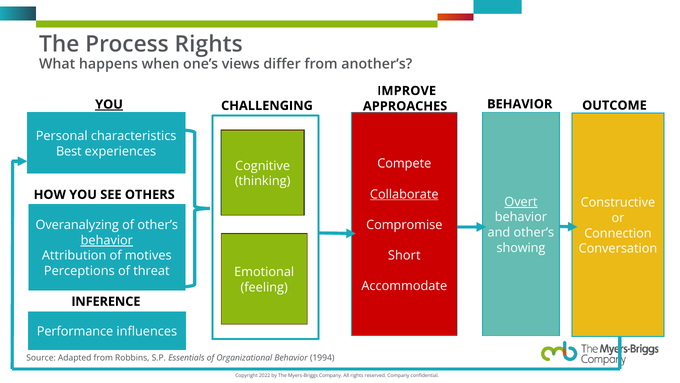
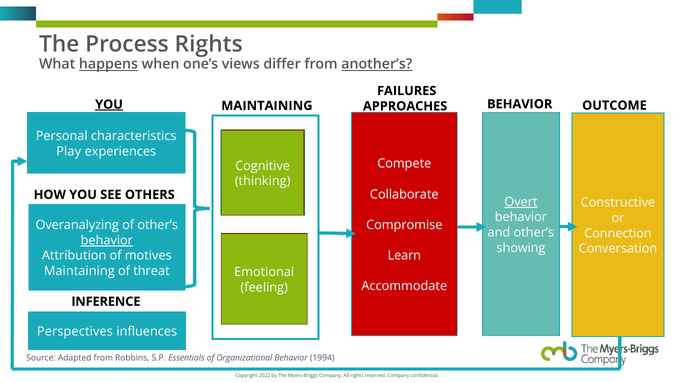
happens underline: none -> present (108, 64)
another’s underline: none -> present (377, 64)
IMPROVE: IMPROVE -> FAILURES (407, 91)
CHALLENGING: CHALLENGING -> MAINTAINING (267, 106)
Best: Best -> Play (69, 151)
Collaborate underline: present -> none (404, 194)
Short: Short -> Learn (404, 255)
Perceptions: Perceptions -> Maintaining (79, 271)
Performance: Performance -> Perspectives (75, 331)
